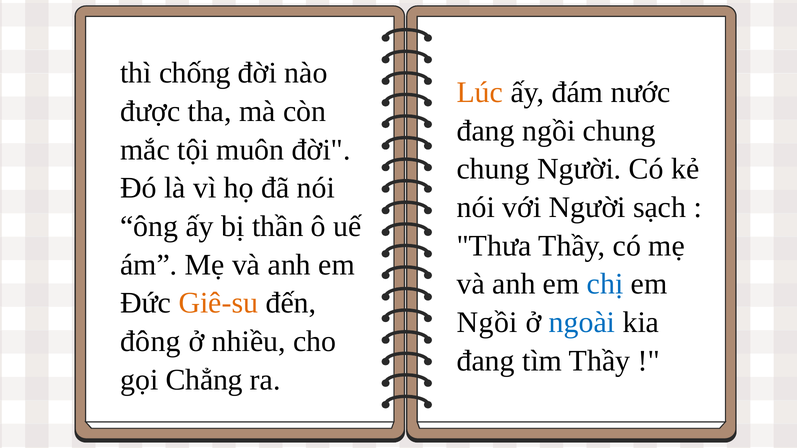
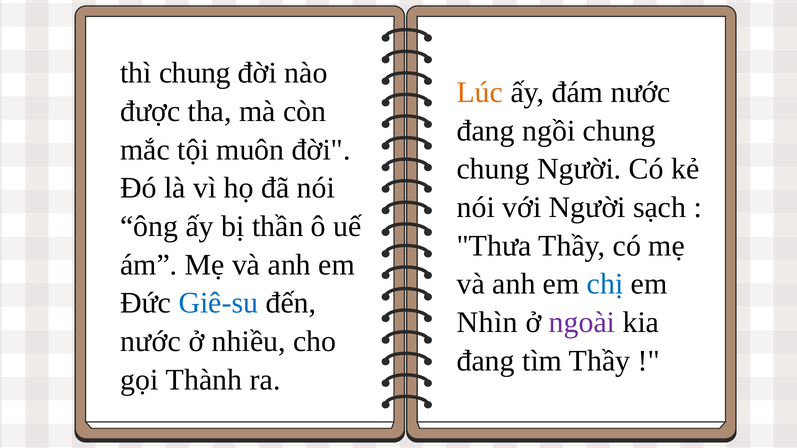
thì chống: chống -> chung (195, 73)
Giê-su colour: orange -> blue (218, 303)
Ngồi: Ngồi -> Nhìn (487, 323)
ngoài colour: blue -> purple (582, 323)
đông: đông -> nước (151, 342)
Chẳng: Chẳng -> Thành (204, 380)
